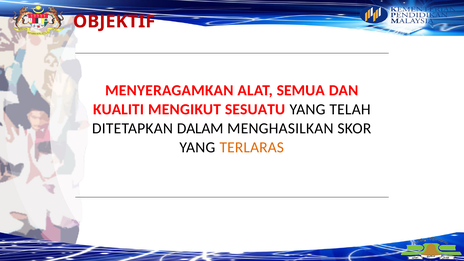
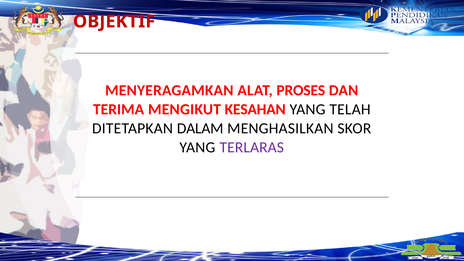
SEMUA: SEMUA -> PROSES (301, 91)
KUALITI: KUALITI -> TERIMA (119, 109)
SESUATU: SESUATU -> KESAHAN (255, 109)
TERLARAS colour: orange -> purple (252, 147)
